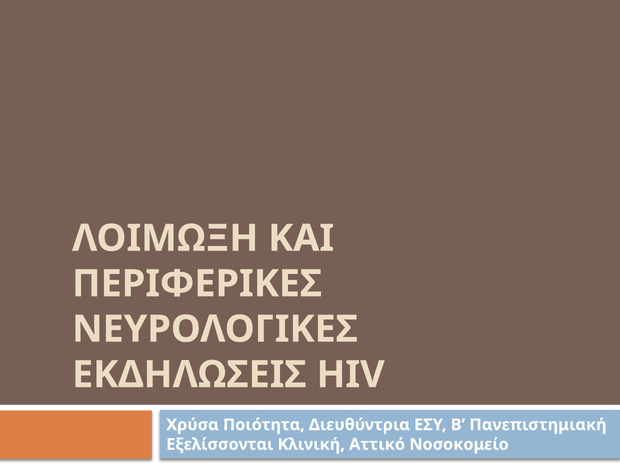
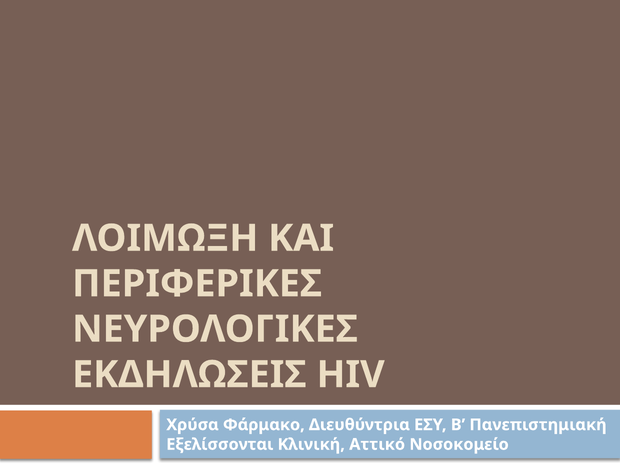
Ποιότητα: Ποιότητα -> Φάρμακο (264, 425)
